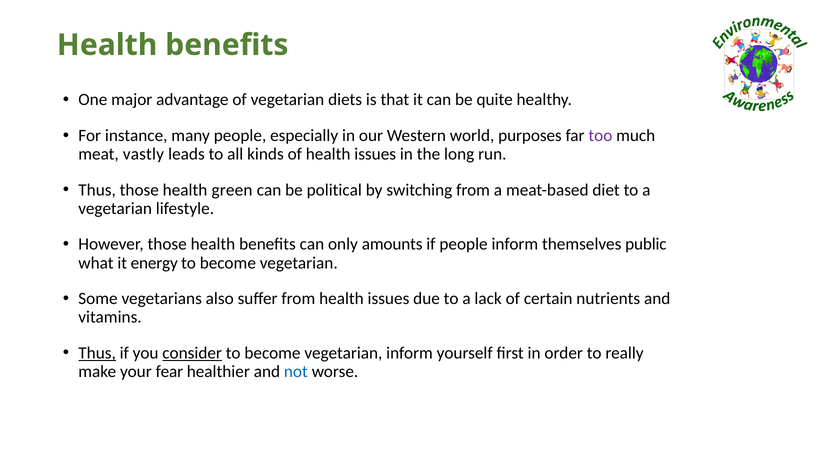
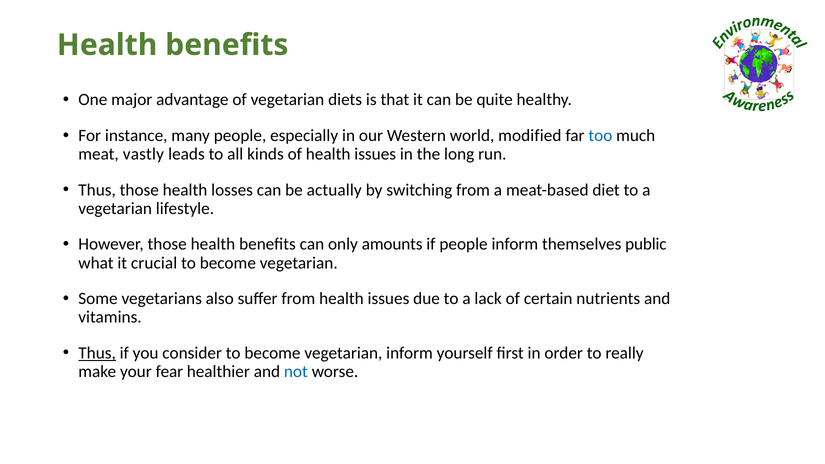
purposes: purposes -> modified (530, 136)
too colour: purple -> blue (600, 136)
green: green -> losses (232, 190)
political: political -> actually (334, 190)
energy: energy -> crucial (154, 263)
consider underline: present -> none (192, 353)
